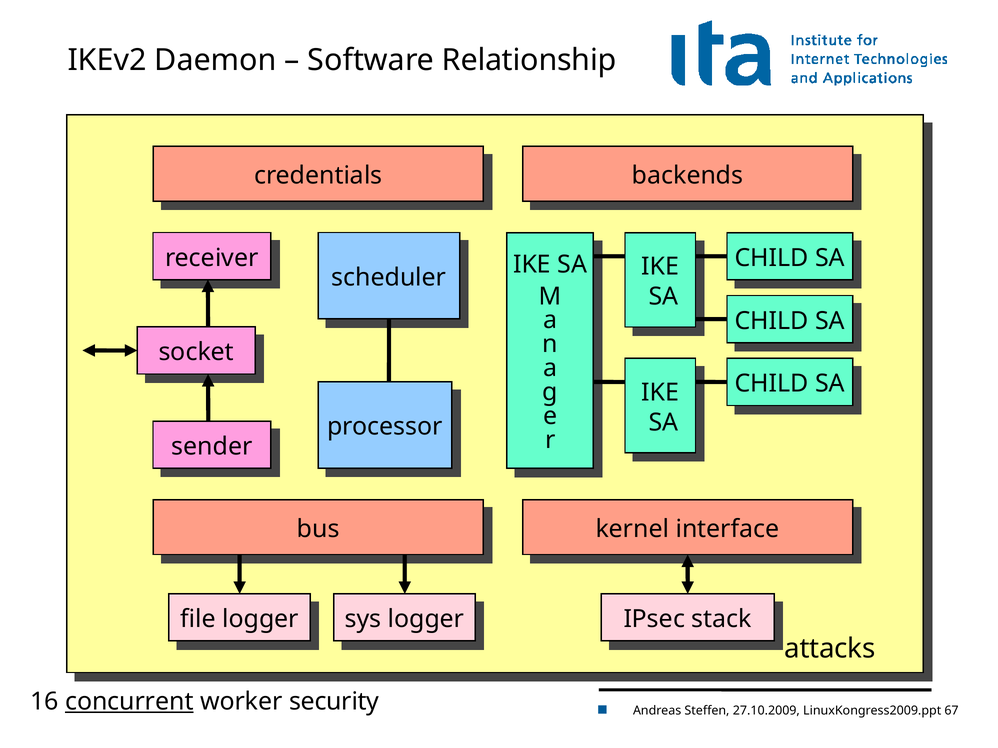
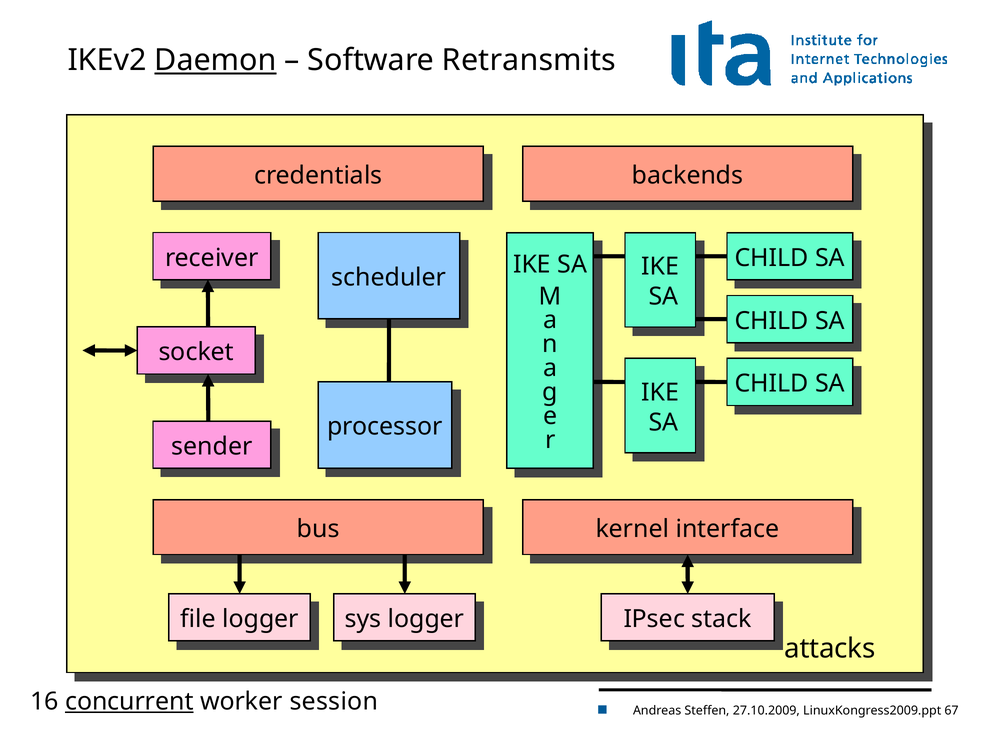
Daemon underline: none -> present (215, 60)
Relationship: Relationship -> Retransmits (529, 60)
security: security -> session (334, 702)
